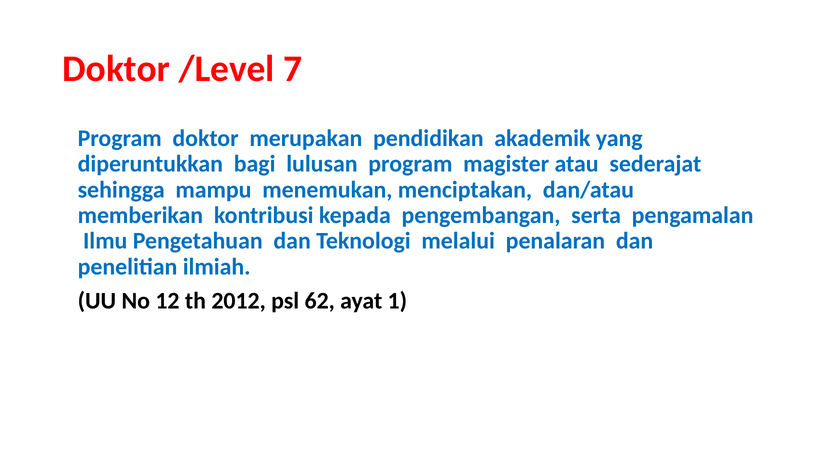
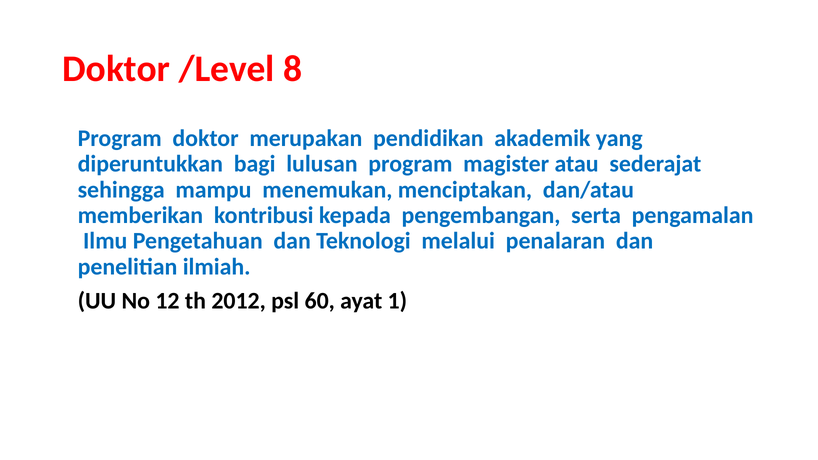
7: 7 -> 8 (293, 69)
62: 62 -> 60 (320, 301)
